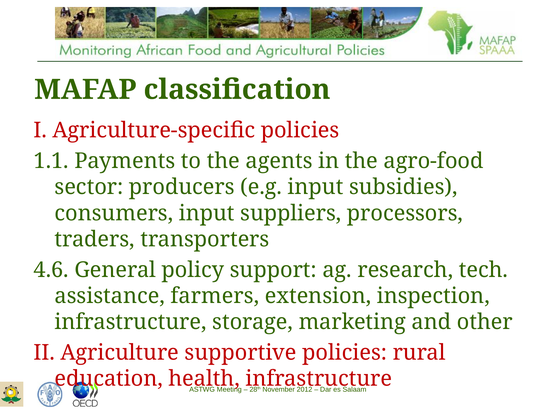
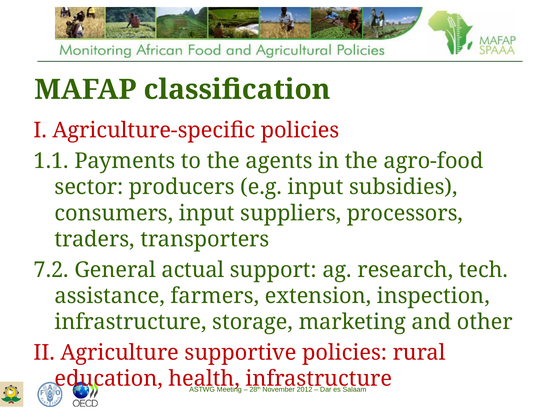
4.6: 4.6 -> 7.2 (51, 270)
policy: policy -> actual (193, 270)
